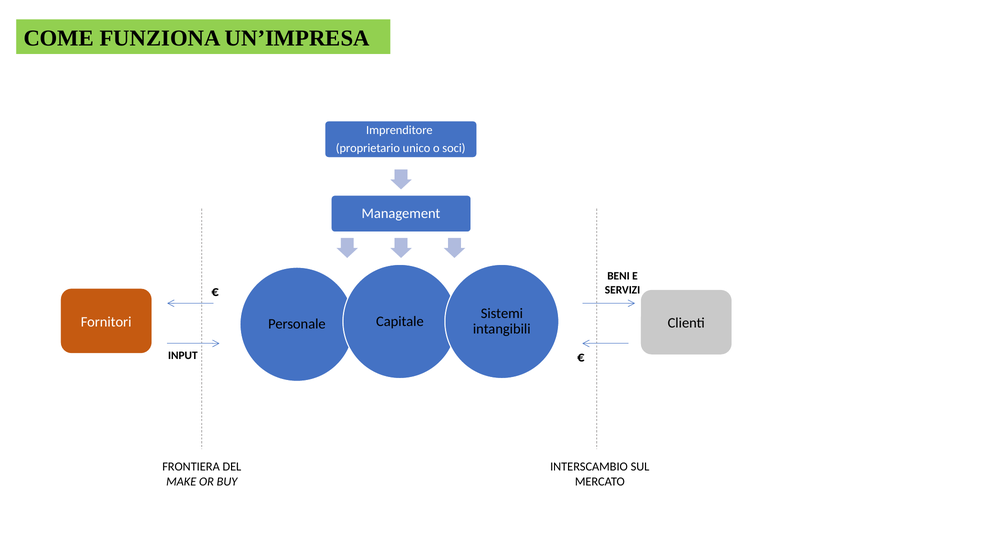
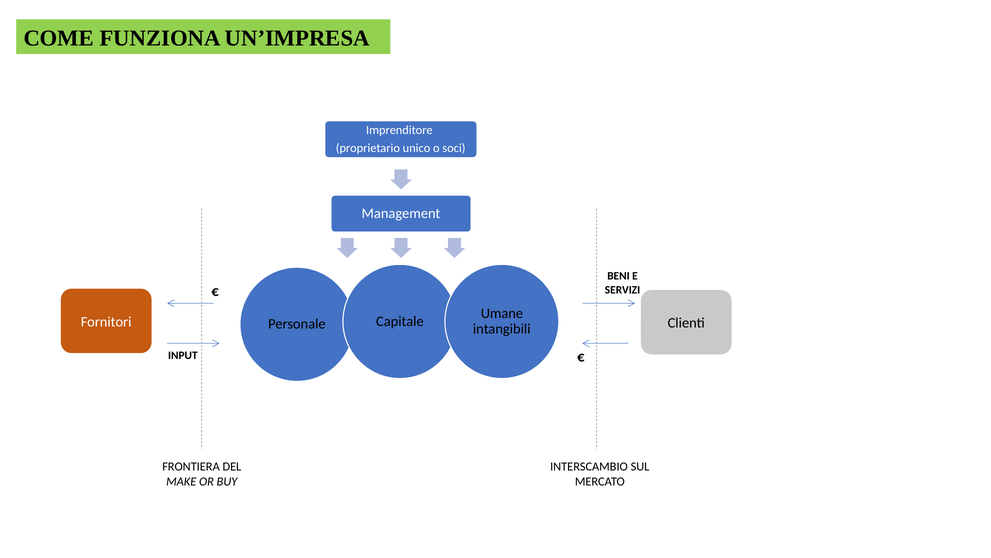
Sistemi: Sistemi -> Umane (502, 313)
